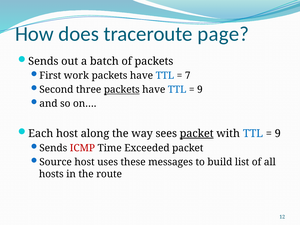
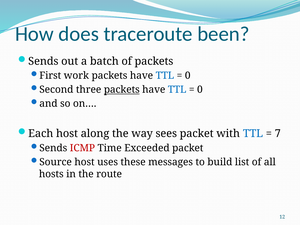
page: page -> been (223, 34)
7: 7 -> 0 (188, 76)
9: 9 -> 0 (200, 90)
packet underline: present -> none (197, 134)
9: 9 -> 7 (278, 134)
